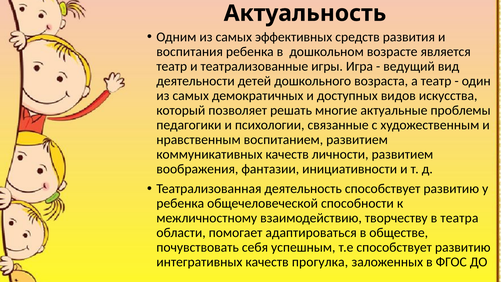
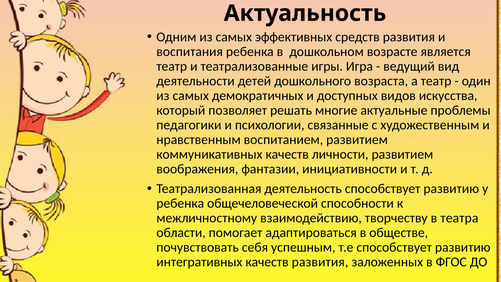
качеств прогулка: прогулка -> развития (320, 262)
